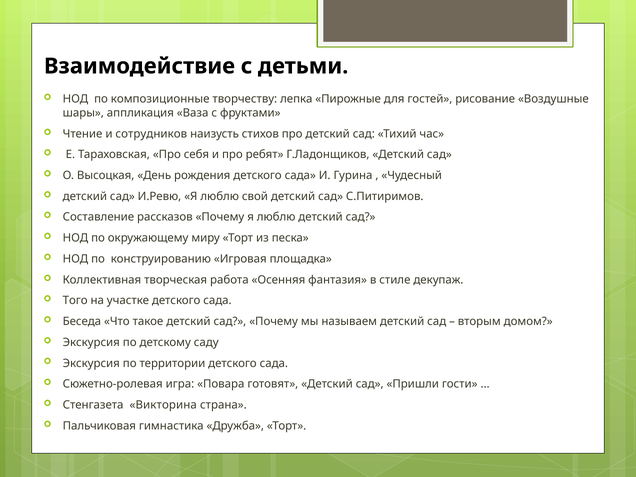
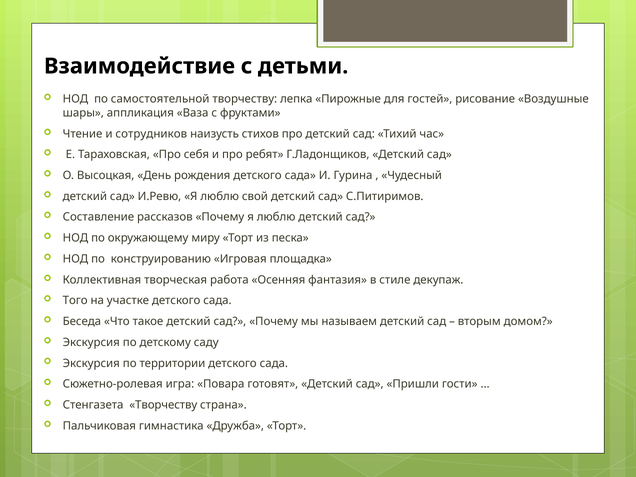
композиционные: композиционные -> самостоятельной (160, 99)
Стенгазета Викторина: Викторина -> Творчеству (163, 405)
